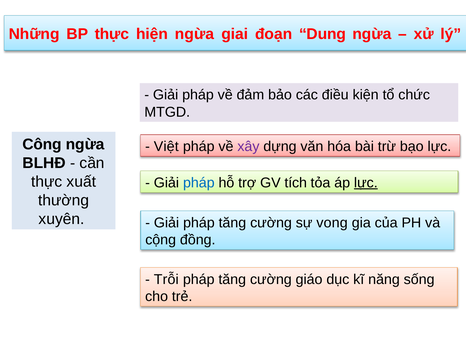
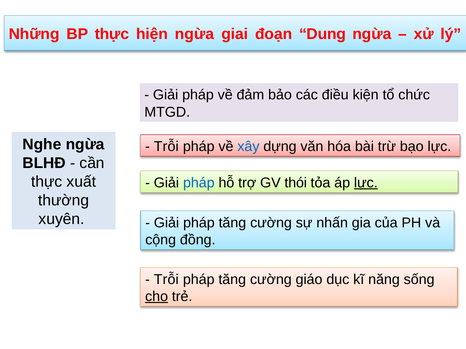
Công: Công -> Nghe (42, 145)
Việt: Việt -> Trỗi (166, 147)
xây colour: purple -> blue (248, 147)
tích: tích -> thói (296, 183)
vong: vong -> nhấn (332, 223)
cho underline: none -> present (157, 297)
